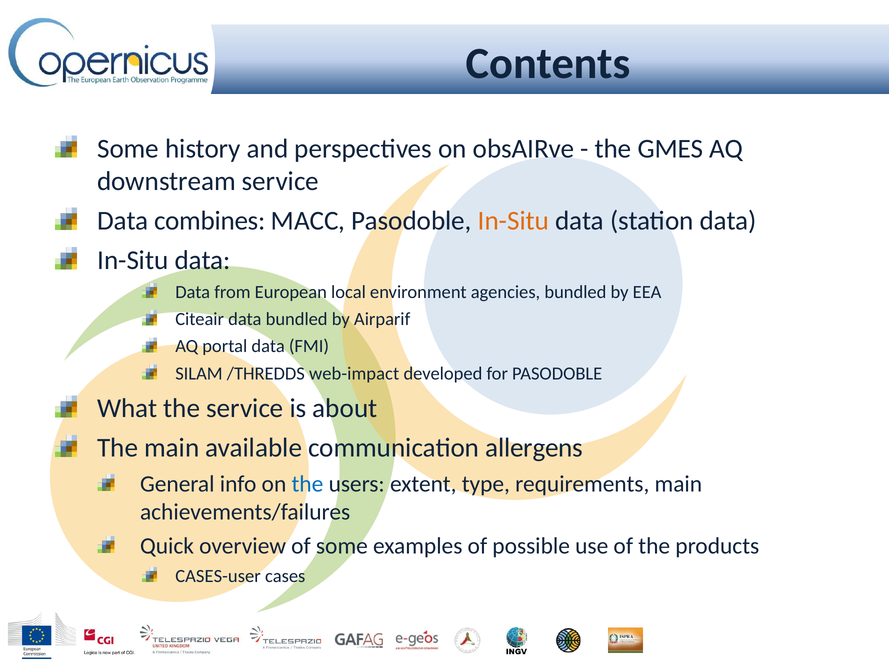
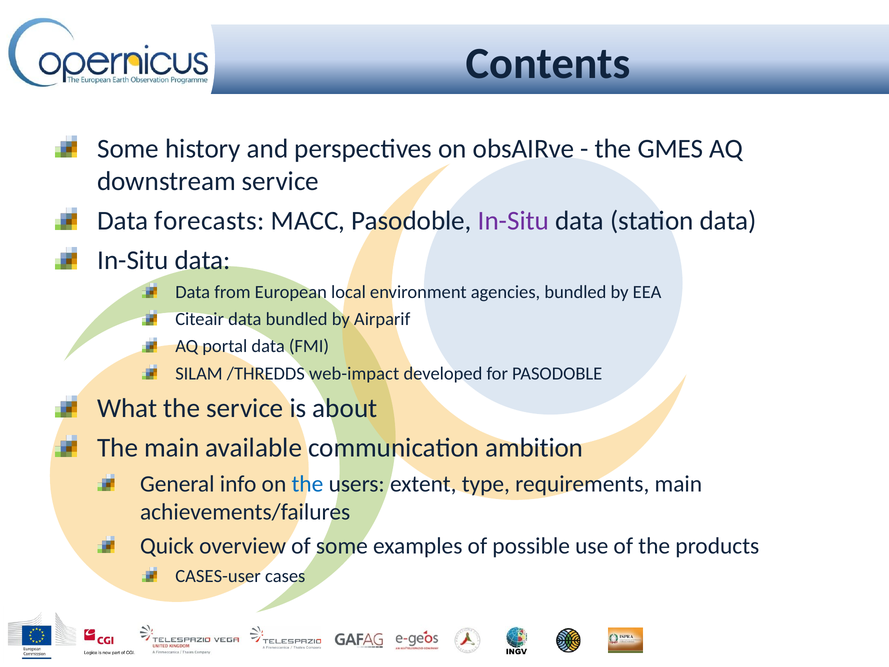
combines: combines -> forecasts (209, 221)
In-Situ colour: orange -> purple (514, 221)
allergens: allergens -> ambition (534, 448)
